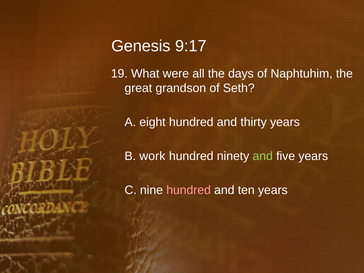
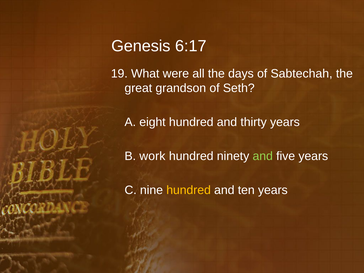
9:17: 9:17 -> 6:17 (191, 46)
Naphtuhim: Naphtuhim -> Sabtechah (302, 74)
hundred colour: pink -> yellow (189, 190)
